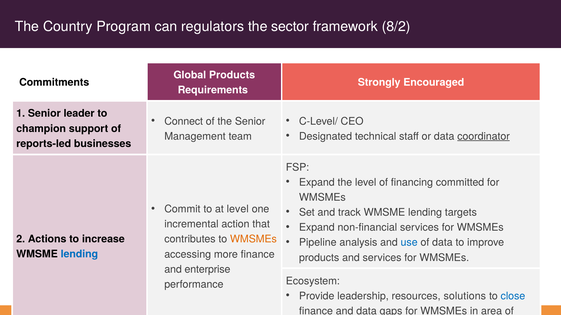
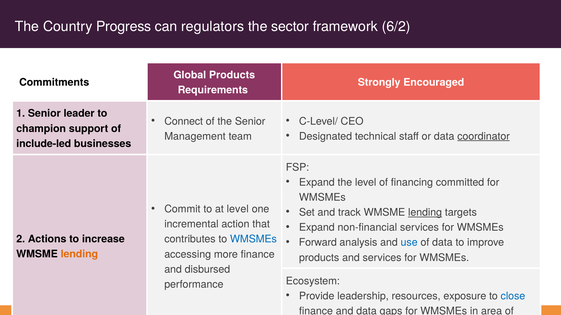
Program: Program -> Progress (124, 27)
8/2: 8/2 -> 6/2 (396, 27)
reports-led: reports-led -> include-led (44, 144)
lending underline: none -> present (425, 213)
WMSMEs colour: orange -> blue (253, 240)
Pipeline: Pipeline -> Forward (318, 243)
lending colour: blue -> orange (79, 254)
enterprise: enterprise -> disbursed (207, 270)
solutions: solutions -> exposure (465, 297)
